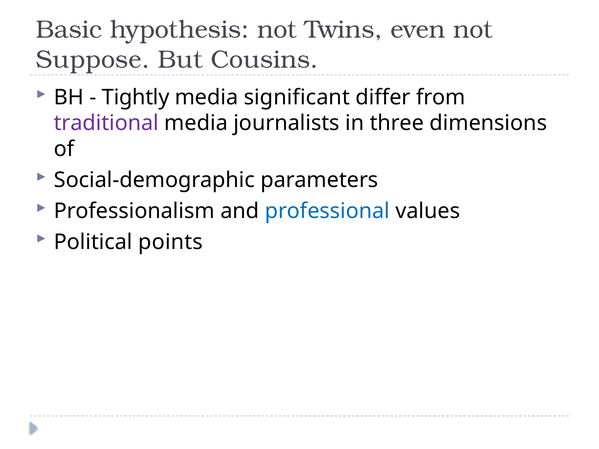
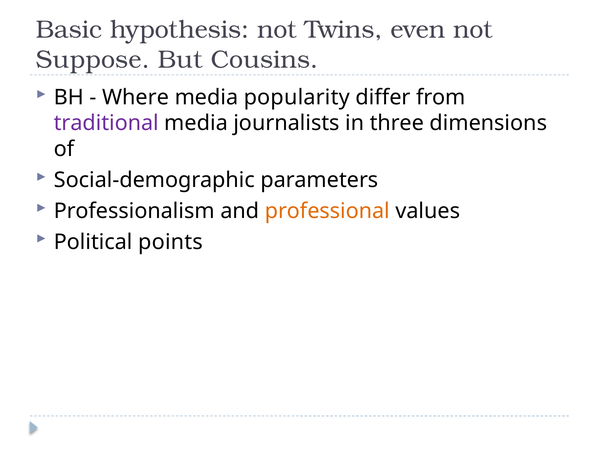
Tightly: Tightly -> Where (136, 97)
significant: significant -> popularity (297, 97)
professional colour: blue -> orange (327, 211)
